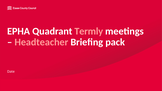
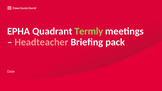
Termly colour: pink -> light green (89, 31)
